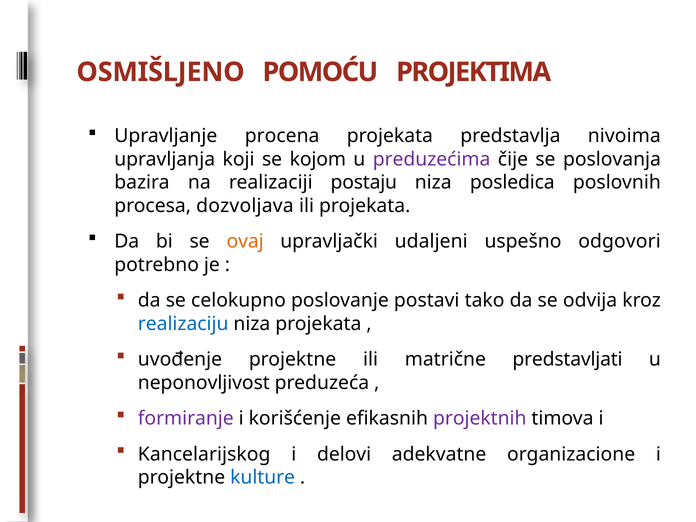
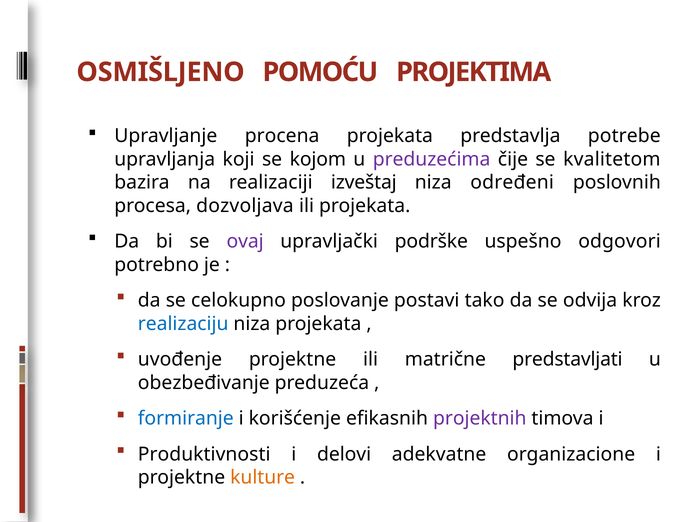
nivoima: nivoima -> potrebe (624, 136)
poslovanja: poslovanja -> kvalitetom (612, 159)
postaju: postaju -> izveštaj (364, 182)
posledica: posledica -> određeni (512, 182)
ovaj colour: orange -> purple (245, 241)
udaljeni: udaljeni -> podrške (431, 241)
neponovljivost: neponovljivost -> obezbeđivanje (204, 383)
formiranje colour: purple -> blue (186, 418)
Kancelarijskog: Kancelarijskog -> Produktivnosti (204, 454)
kulture colour: blue -> orange (263, 477)
